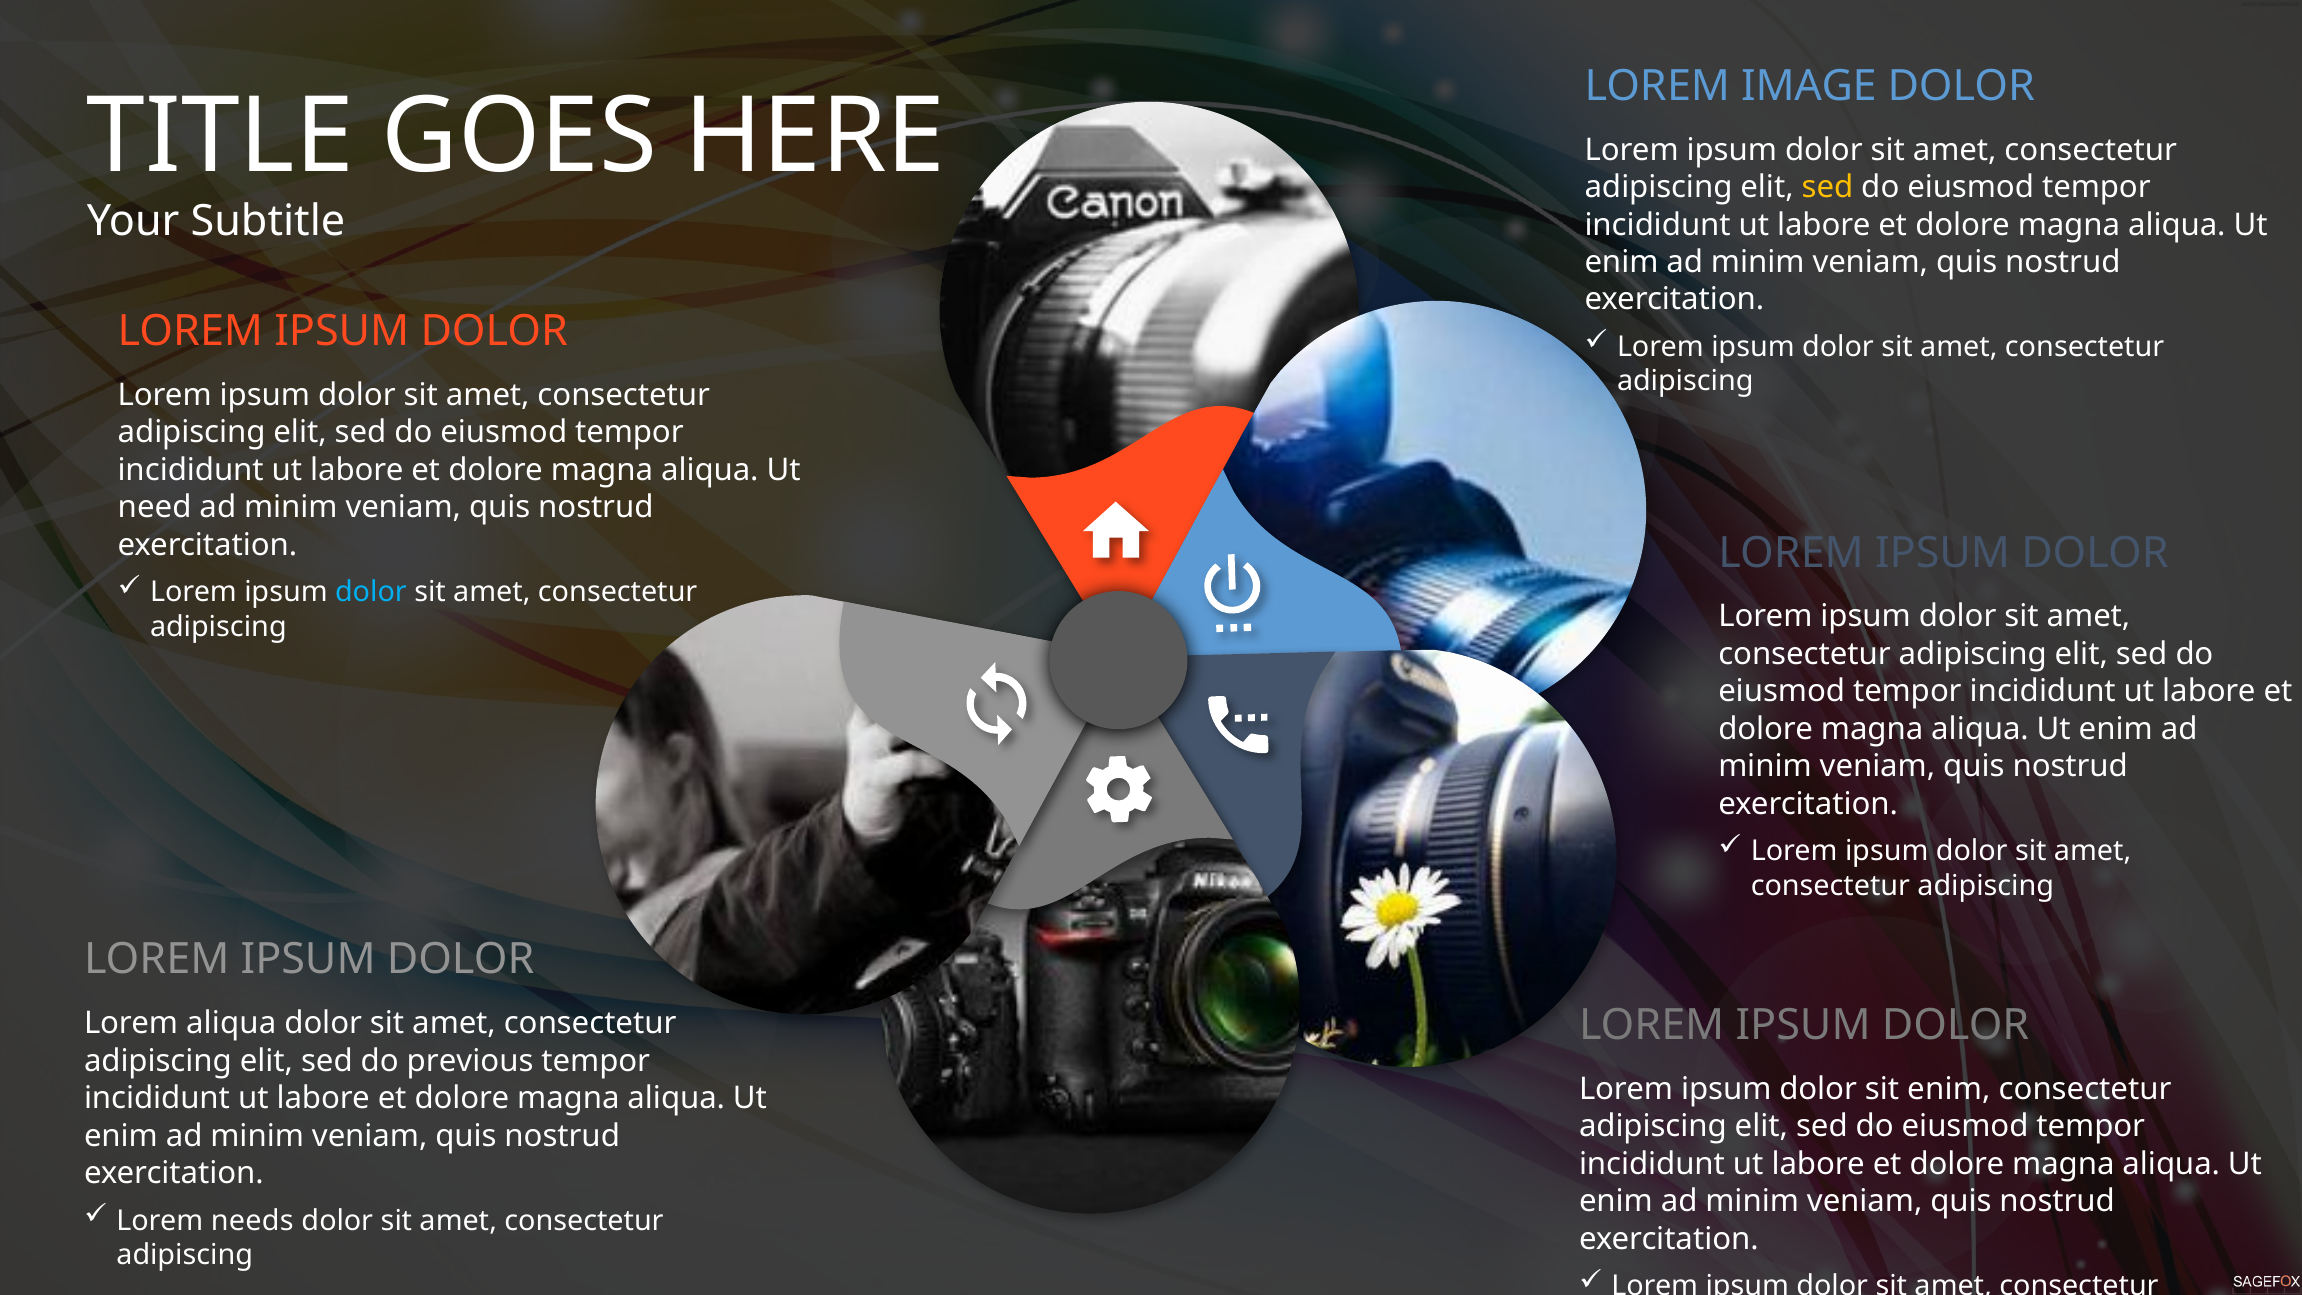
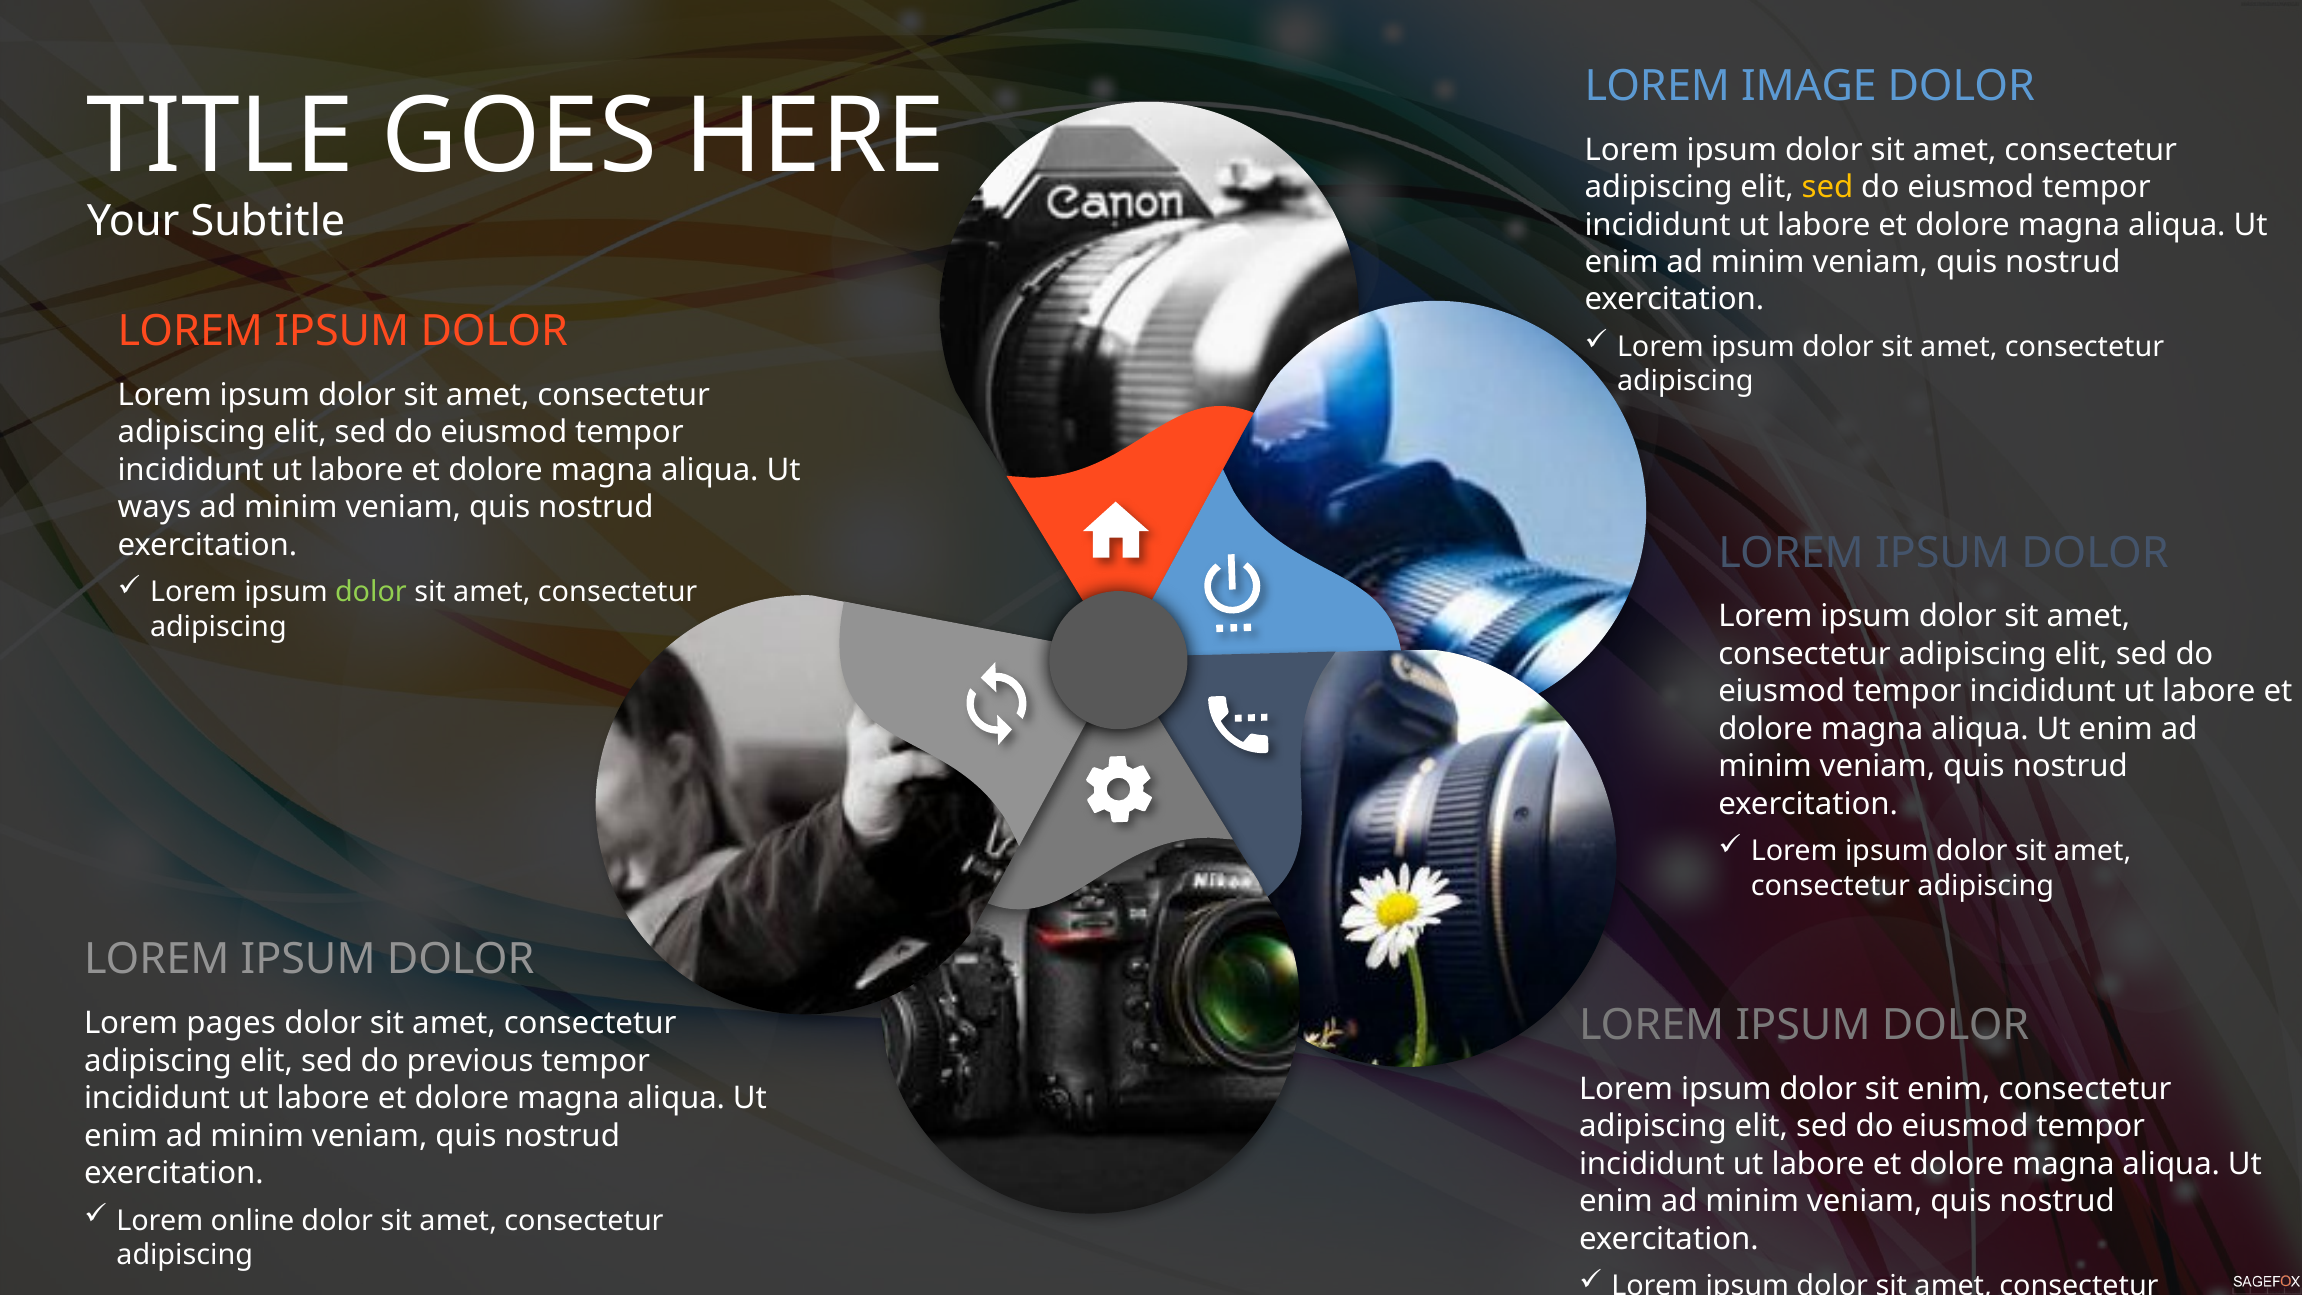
need: need -> ways (154, 507)
dolor colour: light blue -> light green (371, 592)
Lorem aliqua: aliqua -> pages (231, 1023)
needs: needs -> online (252, 1221)
